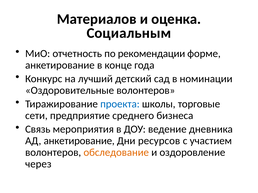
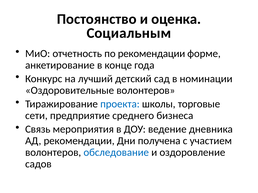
Материалов: Материалов -> Постоянство (97, 19)
АД анкетирование: анкетирование -> рекомендации (79, 141)
ресурсов: ресурсов -> получена (159, 141)
обследование colour: orange -> blue (116, 153)
через: через -> садов (38, 164)
